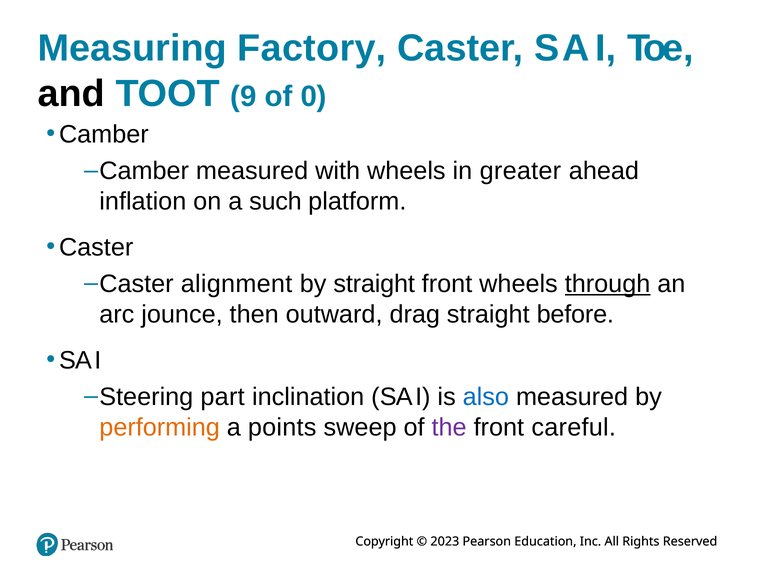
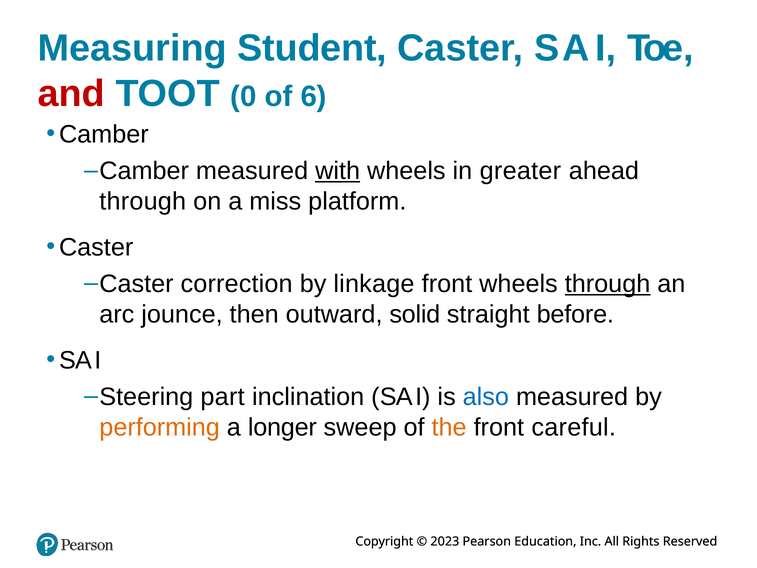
Factory: Factory -> Student (312, 48)
and colour: black -> red (71, 93)
9: 9 -> 0 (244, 96)
0: 0 -> 6 (314, 96)
with underline: none -> present (338, 171)
inflation: inflation -> through (143, 201)
such: such -> miss (275, 201)
alignment: alignment -> correction (237, 284)
by straight: straight -> linkage (374, 284)
drag: drag -> solid (415, 314)
points: points -> longer (282, 427)
the colour: purple -> orange (449, 427)
